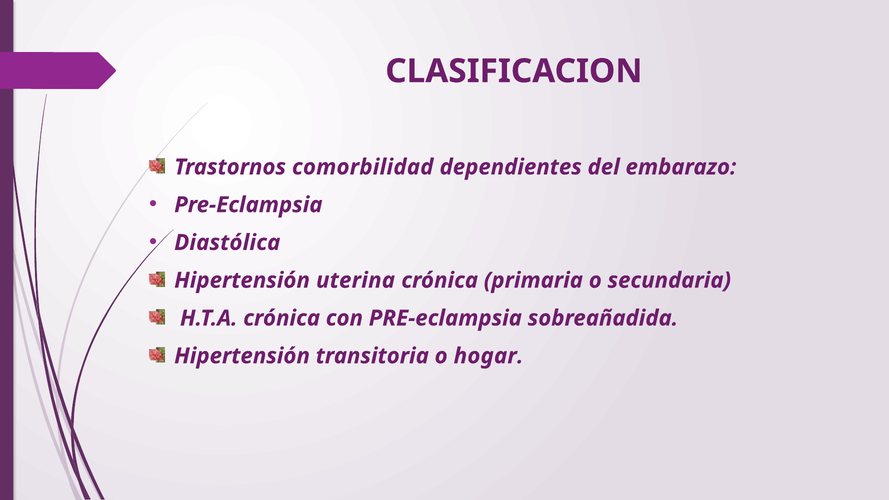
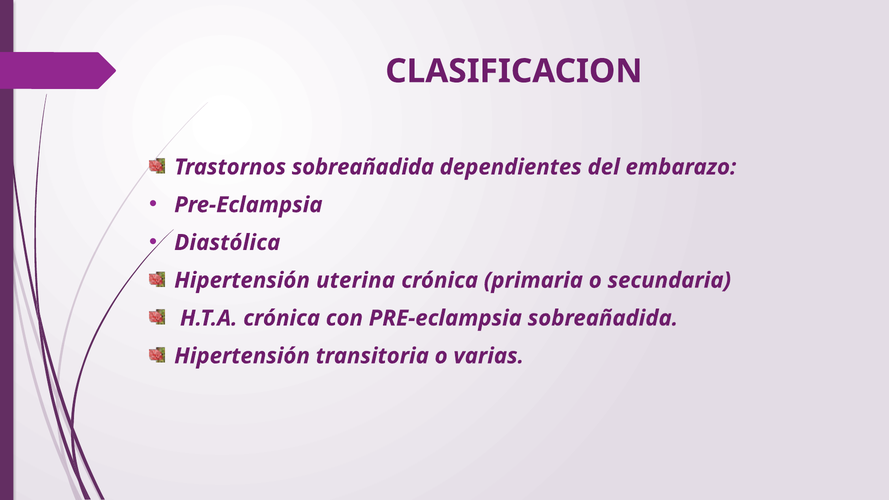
Trastornos comorbilidad: comorbilidad -> sobreañadida (363, 167)
hogar: hogar -> varias (489, 356)
